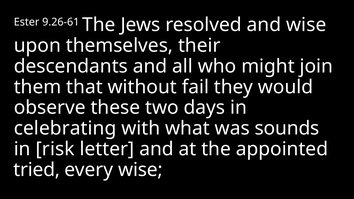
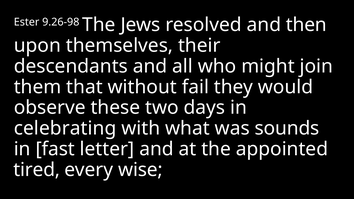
9.26-61: 9.26-61 -> 9.26-98 (61, 22)
and wise: wise -> then (306, 25)
risk: risk -> fast (55, 149)
tried: tried -> tired (37, 170)
